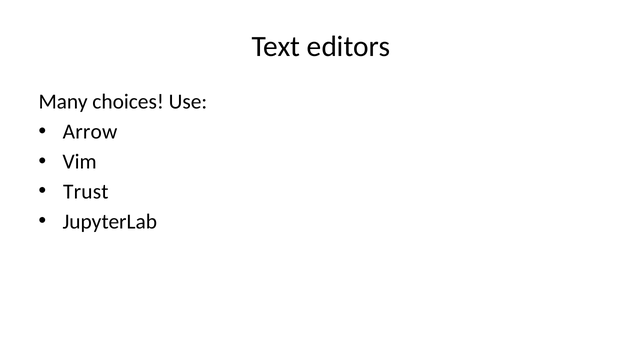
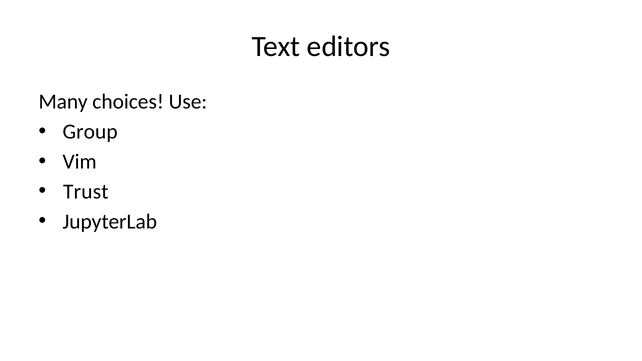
Arrow: Arrow -> Group (90, 132)
